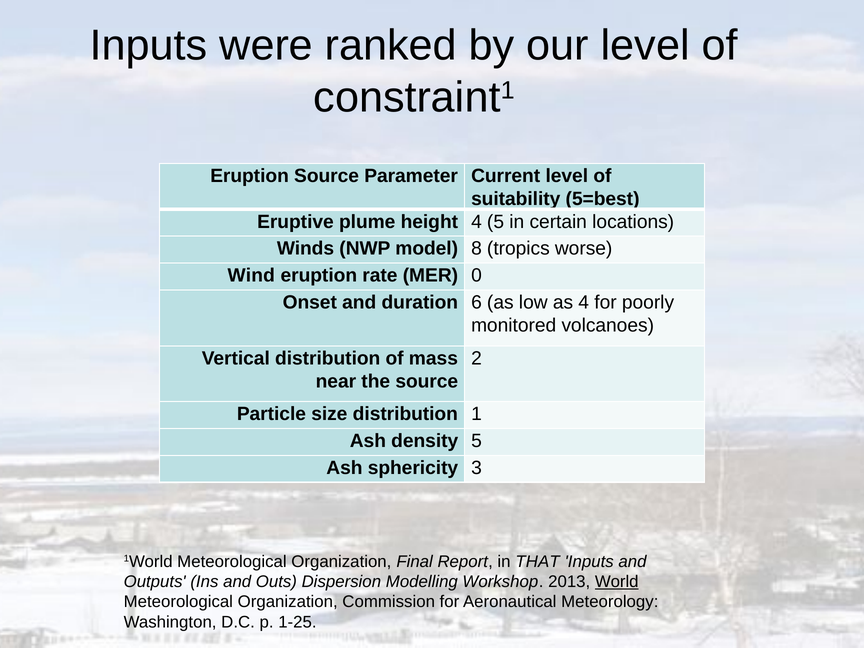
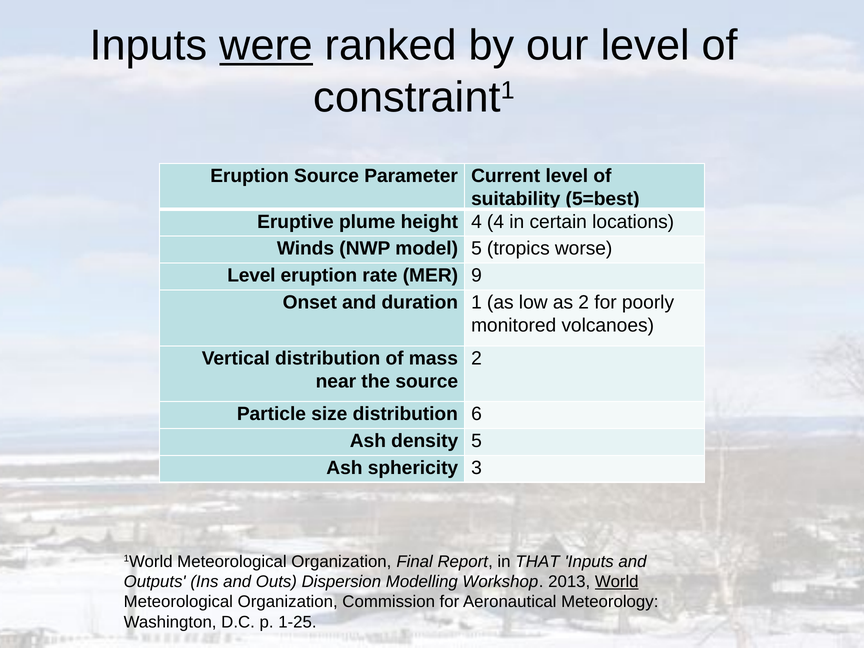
were underline: none -> present (266, 45)
4 5: 5 -> 4 (496, 222)
model 8: 8 -> 5 (476, 249)
Wind: Wind -> Level (251, 275)
0: 0 -> 9 (476, 275)
6: 6 -> 1 (476, 302)
as 4: 4 -> 2 (584, 302)
1: 1 -> 6 (476, 414)
